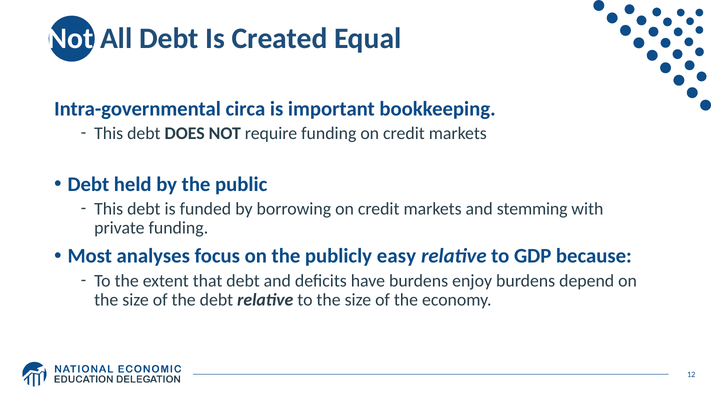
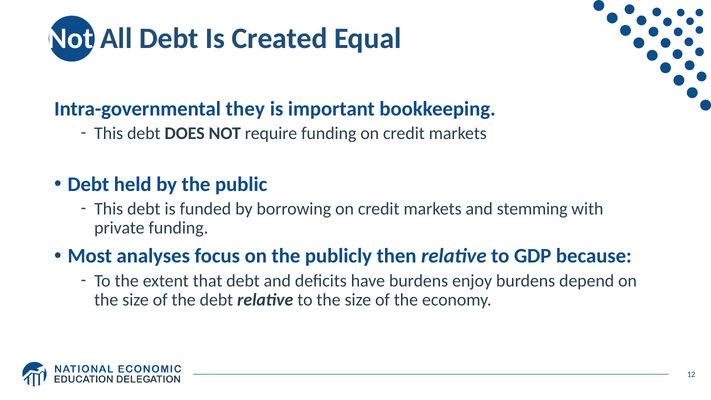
circa: circa -> they (245, 109)
easy: easy -> then (397, 256)
